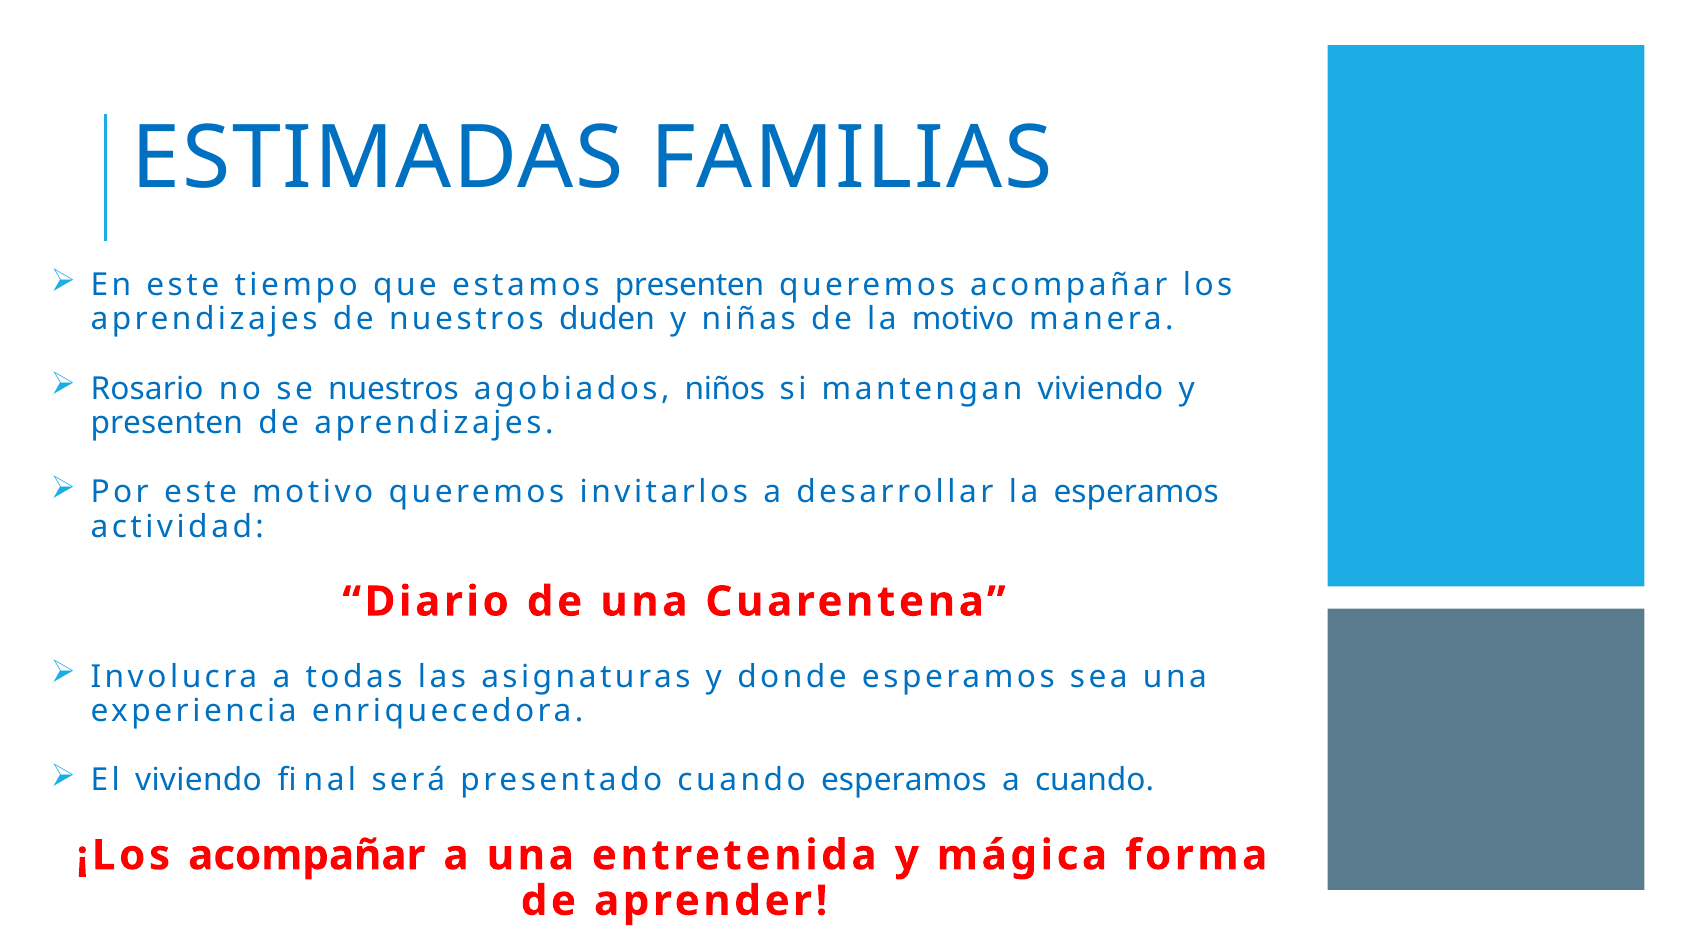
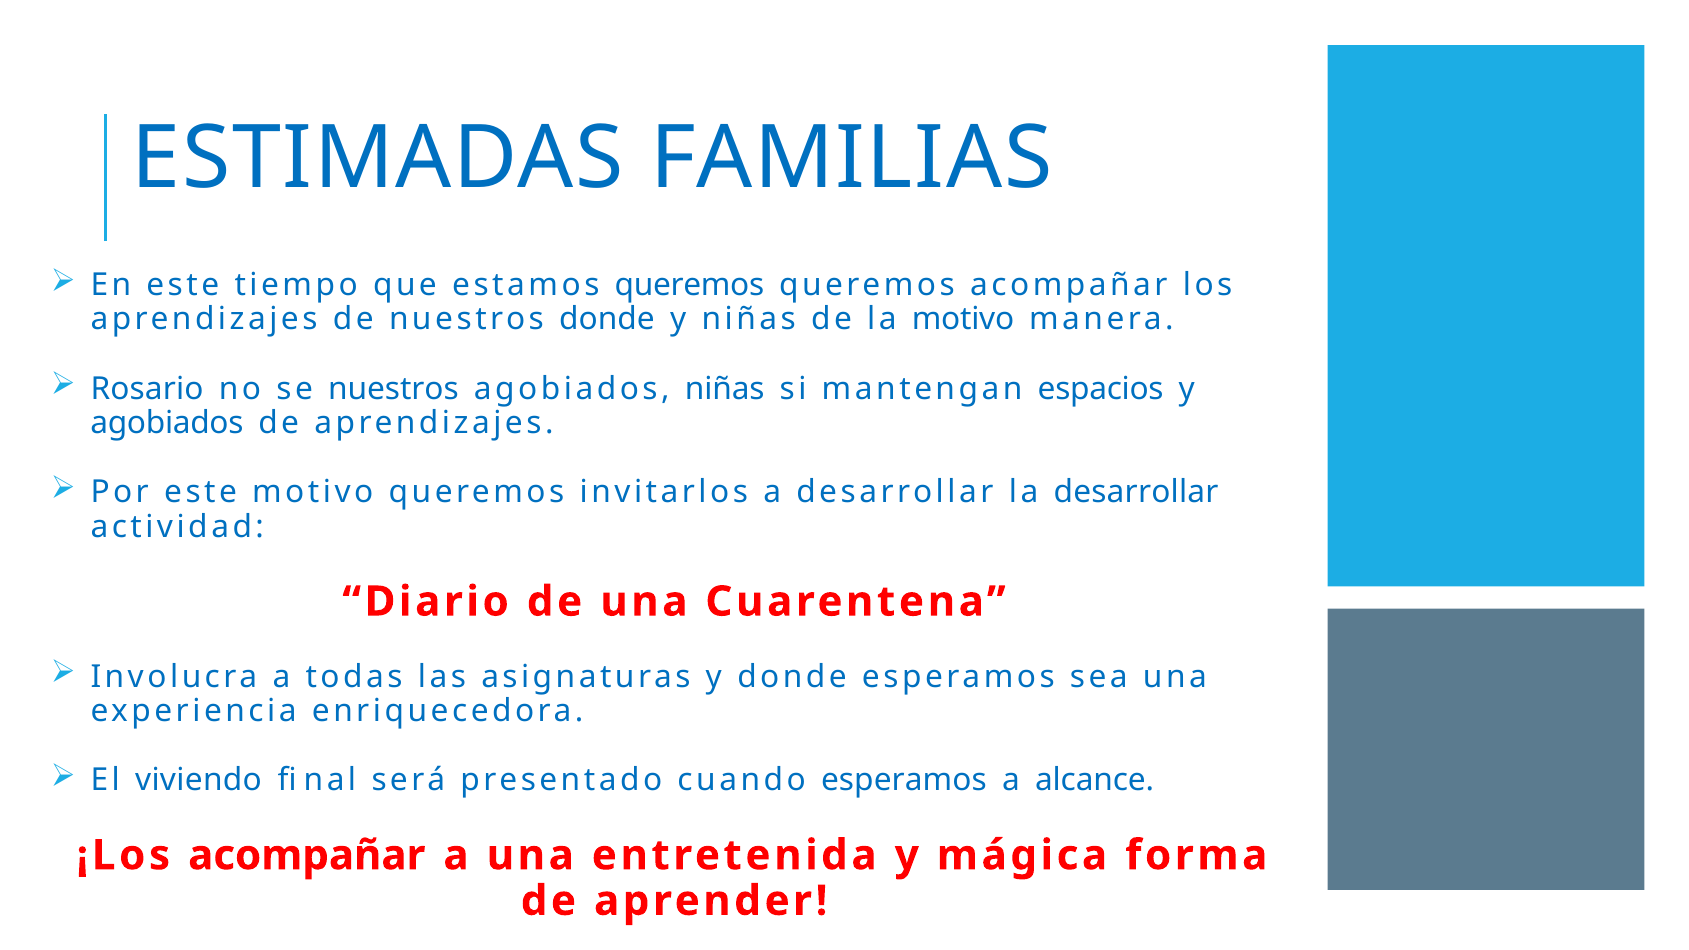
estamos presenten: presenten -> queremos (689, 285)
nuestros duden: duden -> donde (607, 320)
agobiados niños: niños -> niñas (725, 389)
mantengan viviendo: viviendo -> espacios (1101, 389)
presenten: presenten -> agobiados (167, 423)
la esperamos: esperamos -> desarrollar (1136, 493)
a cuando: cuando -> alcance (1095, 780)
